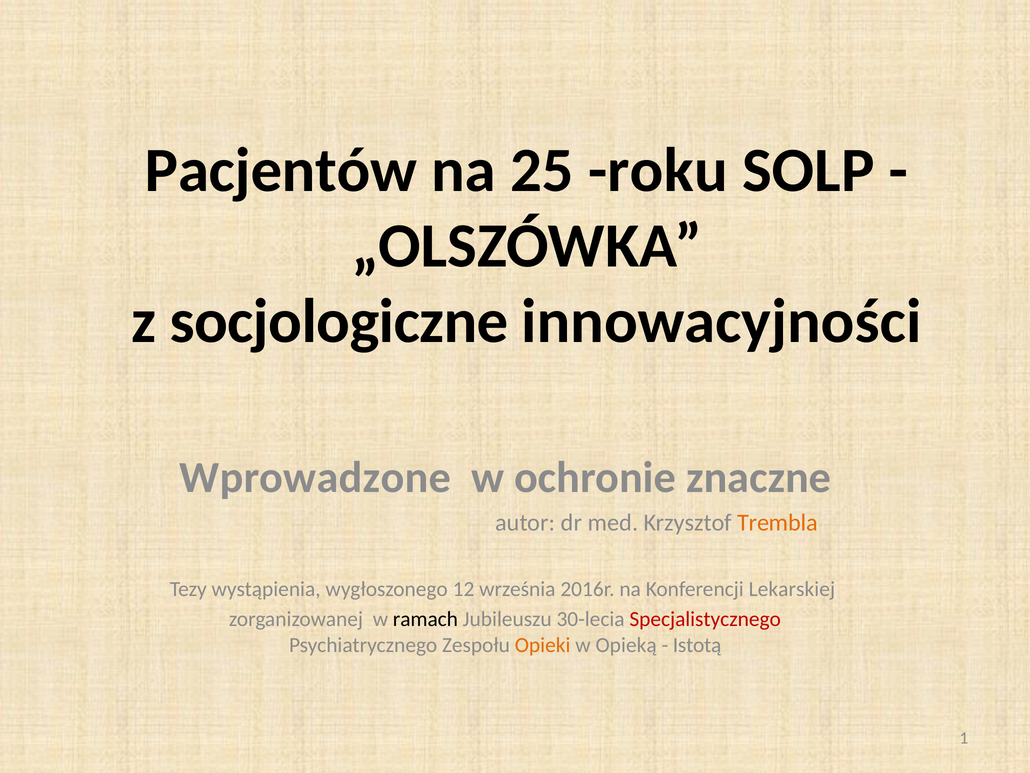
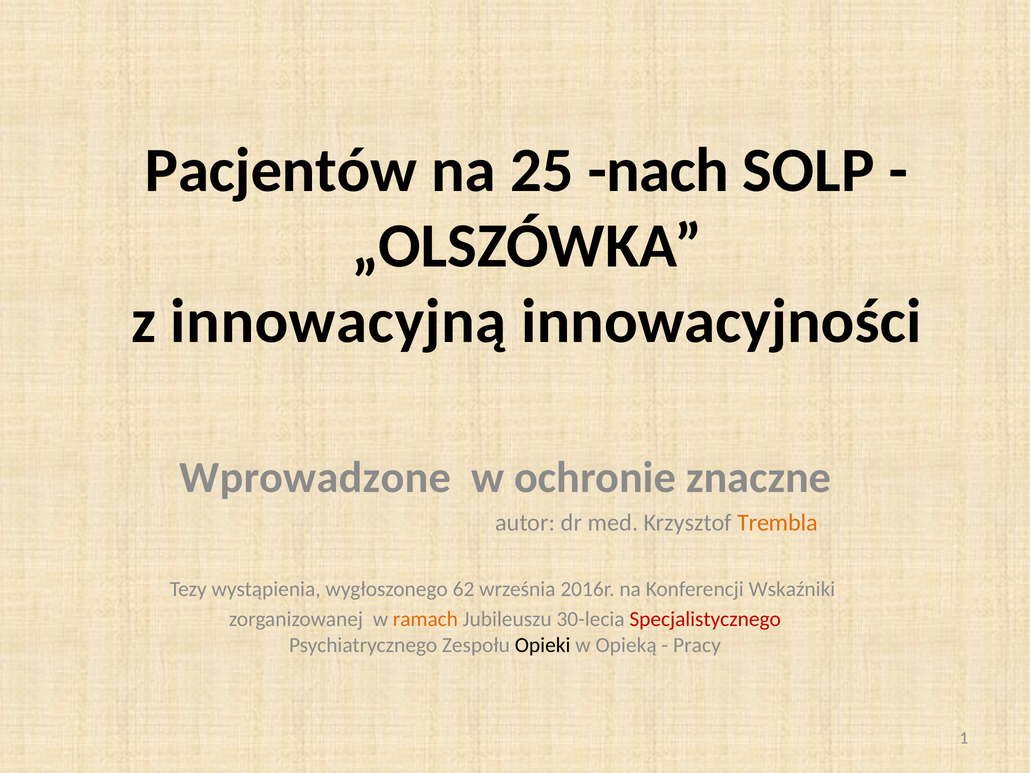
roku: roku -> nach (658, 170)
socjologiczne: socjologiczne -> innowacyjną (338, 321)
12: 12 -> 62 (464, 589)
Lekarskiej: Lekarskiej -> Wskaźniki (792, 589)
ramach colour: black -> orange (425, 619)
Opieki colour: orange -> black (543, 645)
Istotą: Istotą -> Pracy (697, 645)
